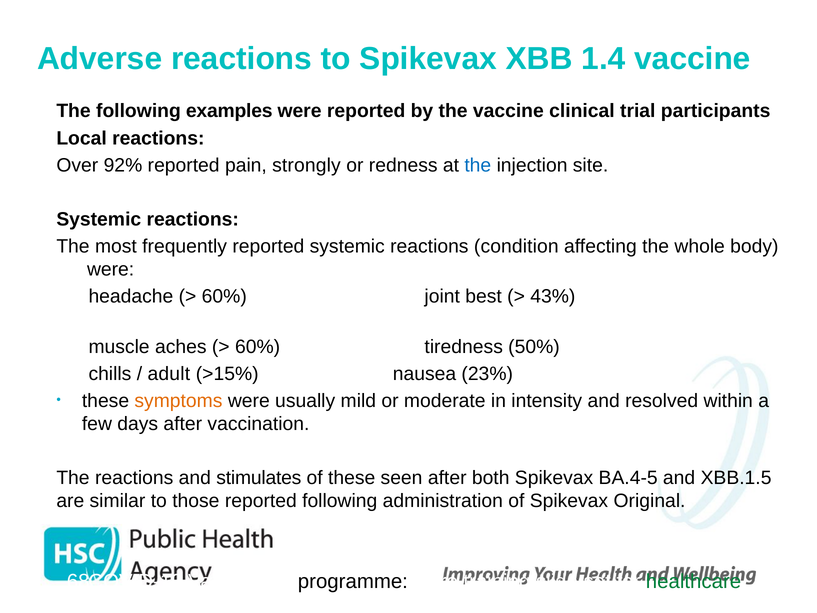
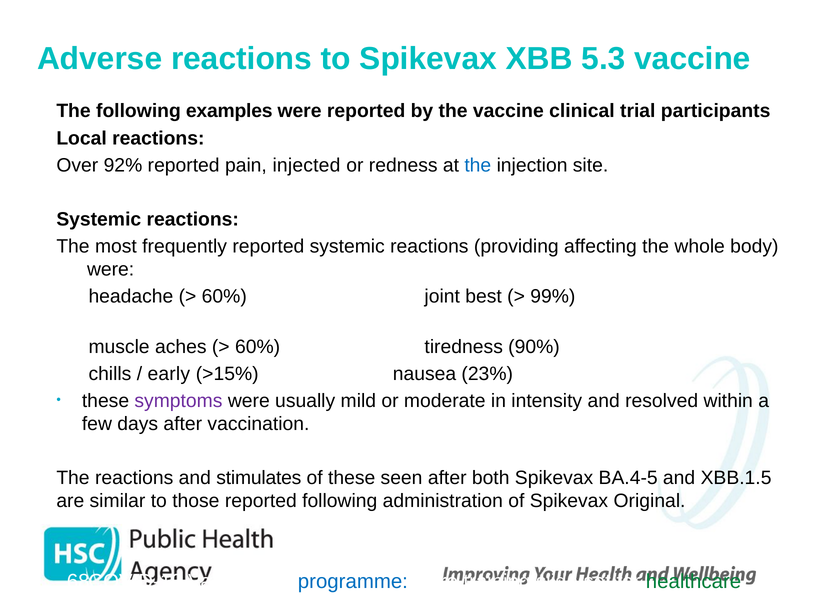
1.4: 1.4 -> 5.3 (603, 59)
strongly: strongly -> injected (306, 165)
condition: condition -> providing (516, 246)
43%: 43% -> 99% (553, 296)
50%: 50% -> 90% (534, 347)
adult: adult -> early (169, 374)
symptoms colour: orange -> purple (178, 401)
programme colour: black -> blue (353, 581)
